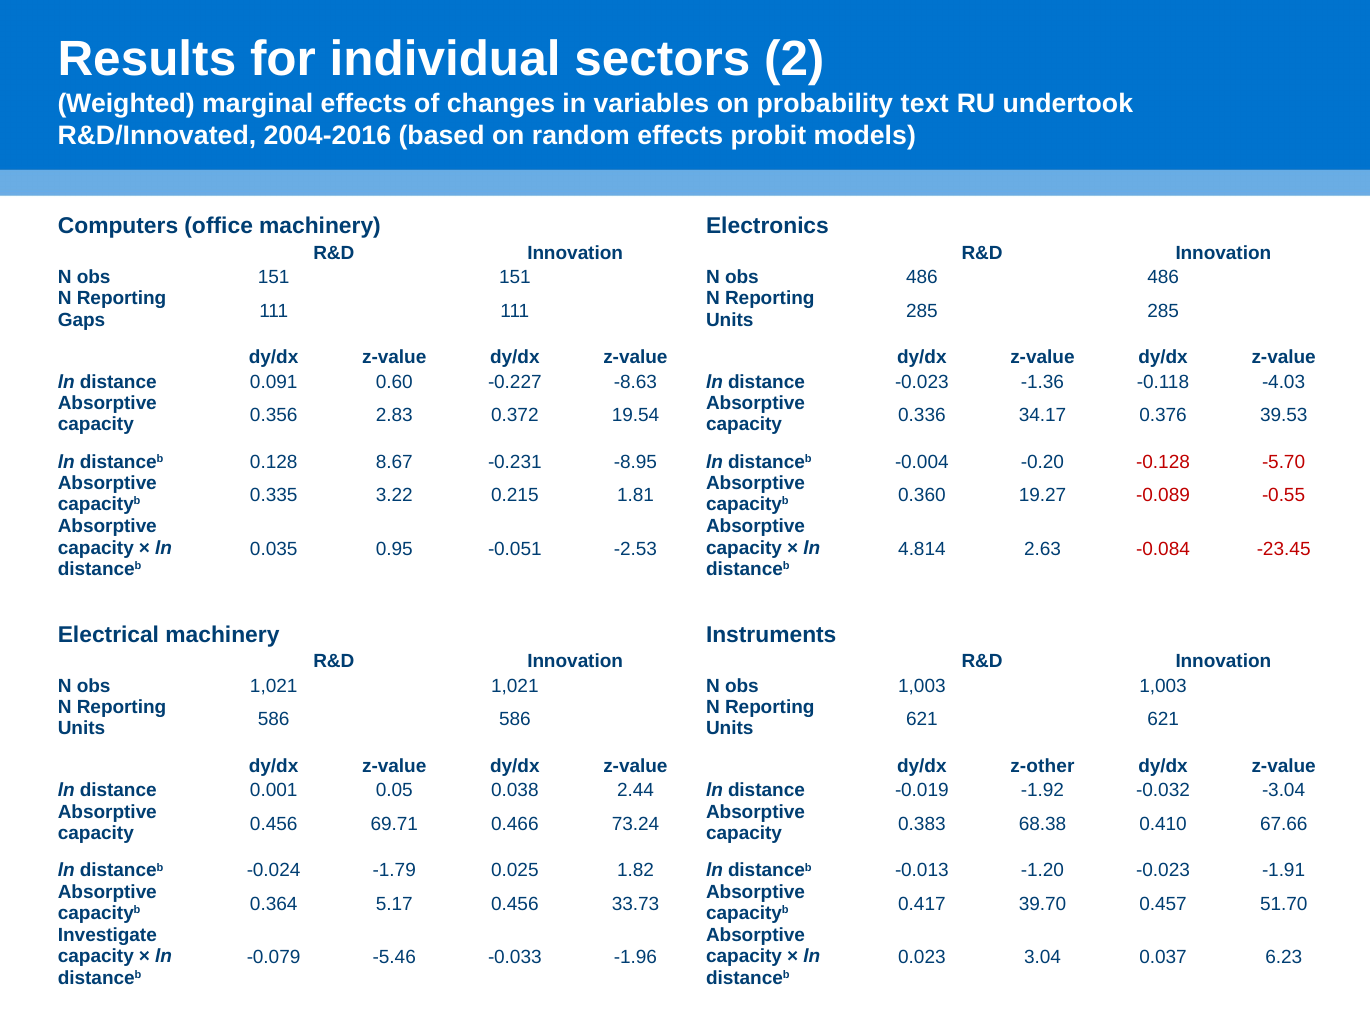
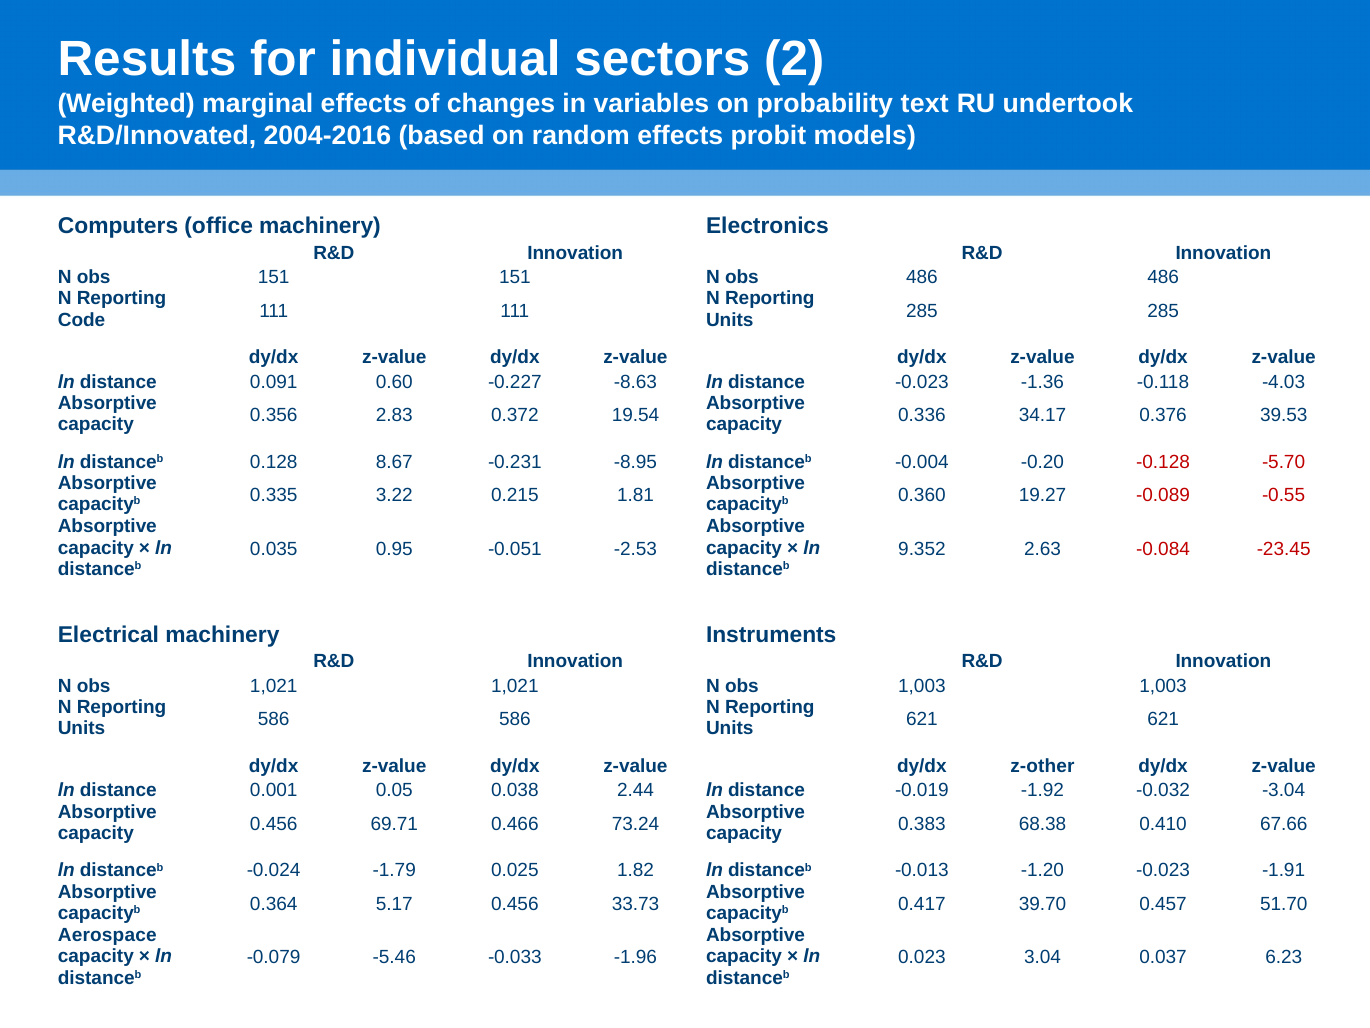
Gaps: Gaps -> Code (82, 320)
4.814: 4.814 -> 9.352 (922, 549)
Investigate: Investigate -> Aerospace (107, 935)
